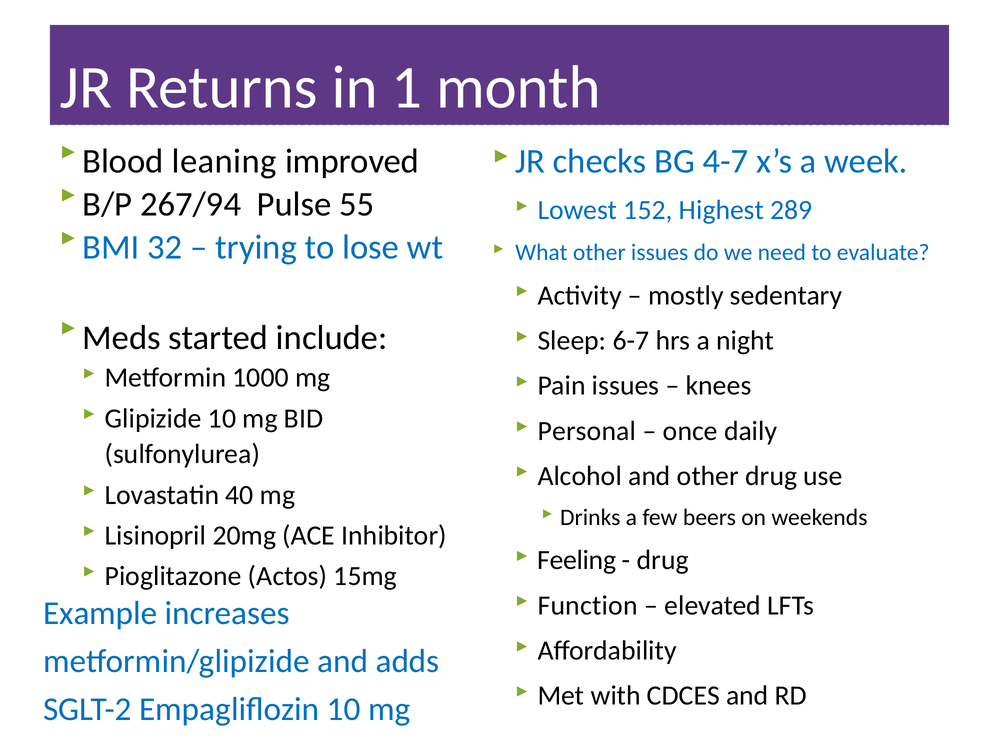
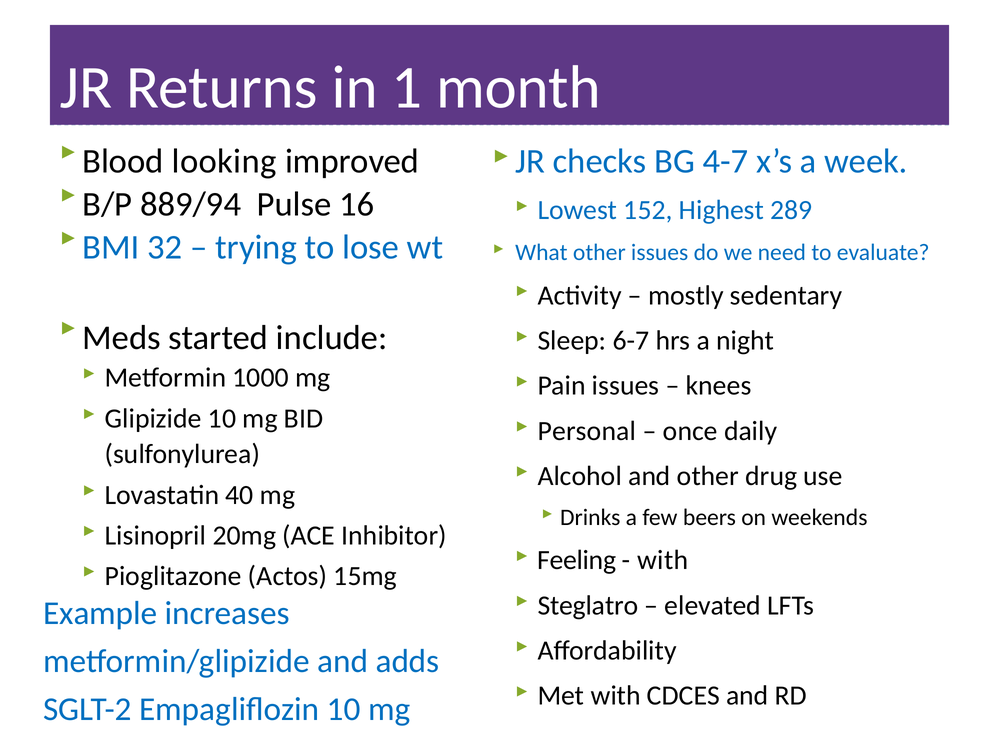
leaning: leaning -> looking (224, 161)
267/94: 267/94 -> 889/94 (191, 204)
55: 55 -> 16 (357, 204)
drug: drug -> with (663, 560)
Function: Function -> Steglatro (588, 606)
